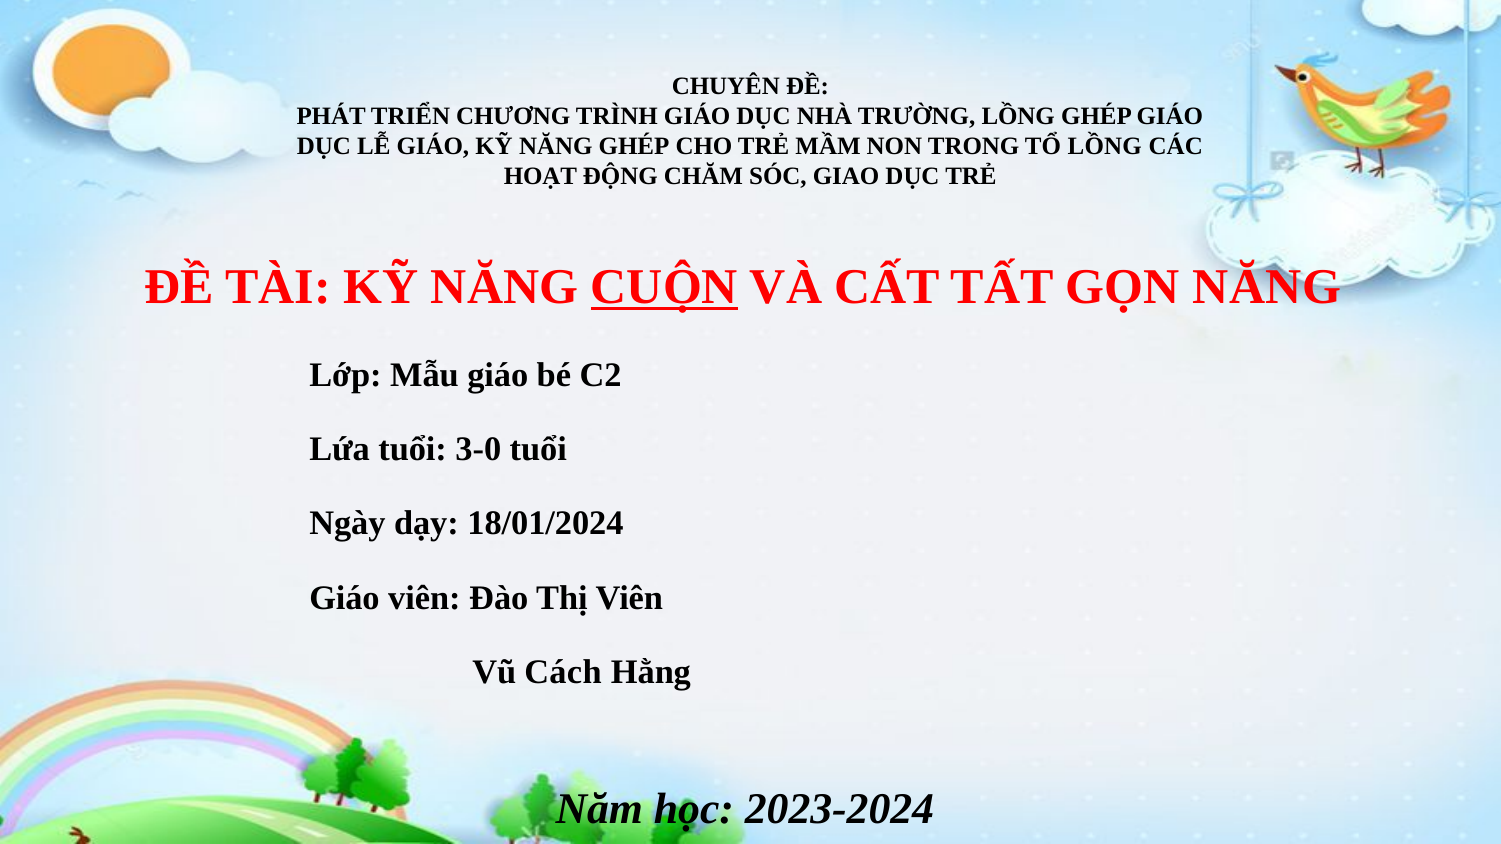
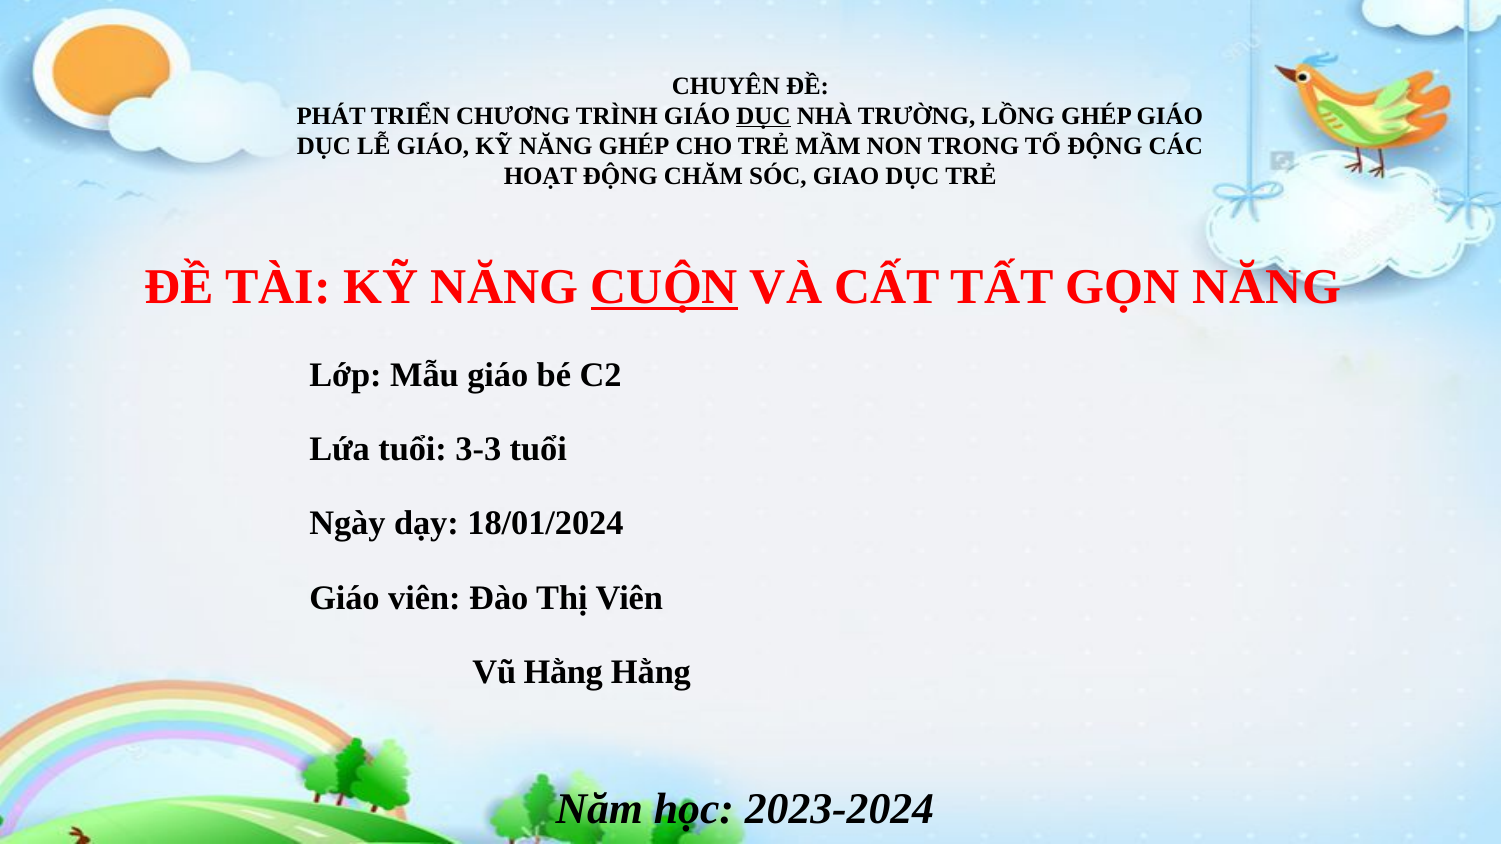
DỤC underline: none -> present (764, 116)
TỔ LỒNG: LỒNG -> ĐỘNG (1105, 146)
3-0: 3-0 -> 3-3 (478, 450)
Vũ Cách: Cách -> Hằng (563, 672)
